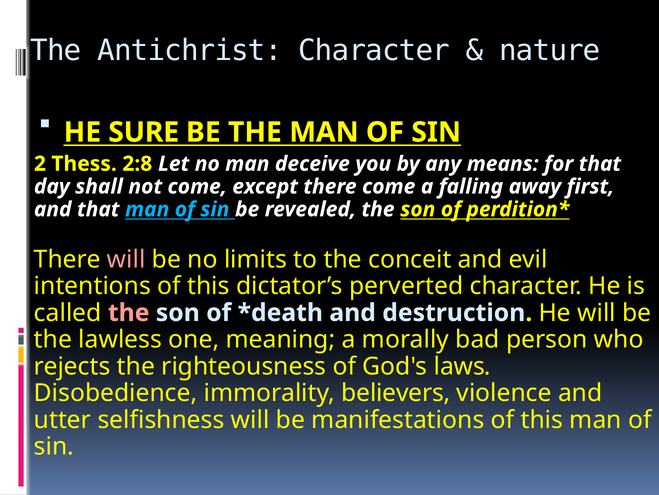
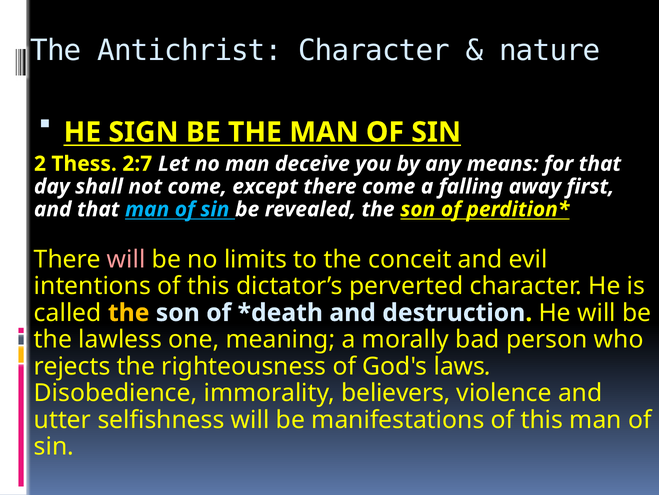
SURE: SURE -> SIGN (144, 132)
2:8: 2:8 -> 2:7 (137, 164)
the colour: pink -> yellow (129, 312)
